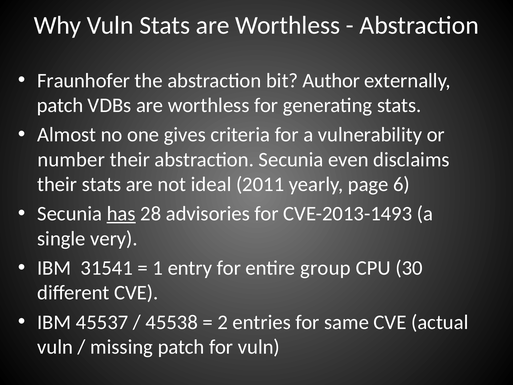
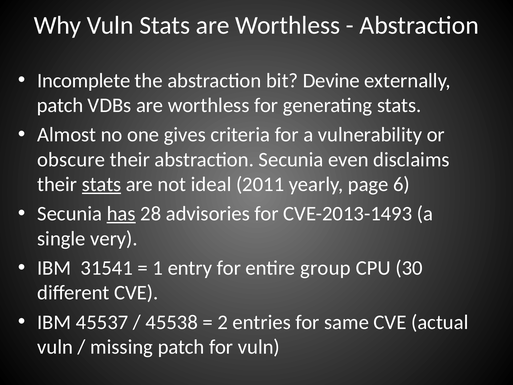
Fraunhofer: Fraunhofer -> Incomplete (84, 81)
Author: Author -> Devine (331, 81)
number: number -> obscure (71, 160)
stats underline: none -> present (102, 184)
